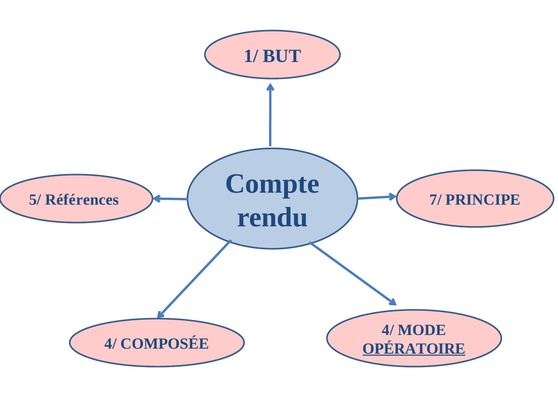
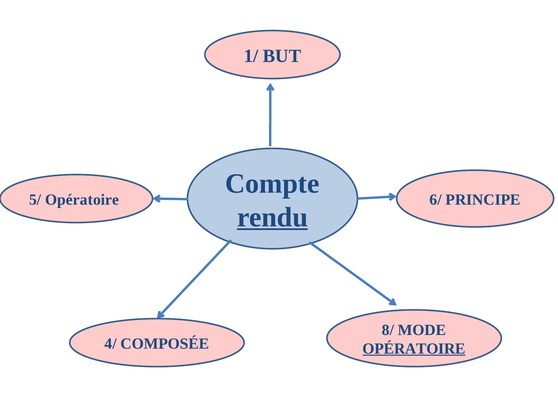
5/ Références: Références -> Opératoire (82, 199)
7/: 7/ -> 6/ (436, 199)
rendu underline: none -> present (272, 217)
4/: 4/ -> 8/ (388, 330)
